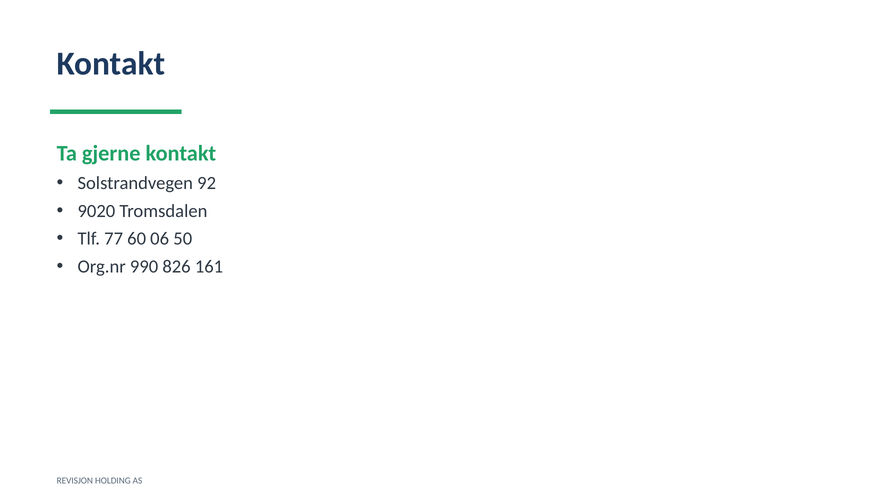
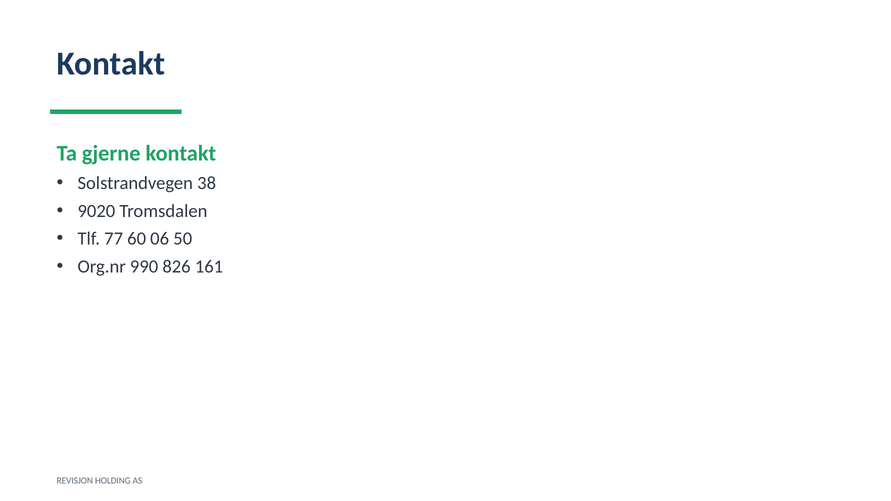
92: 92 -> 38 (207, 183)
